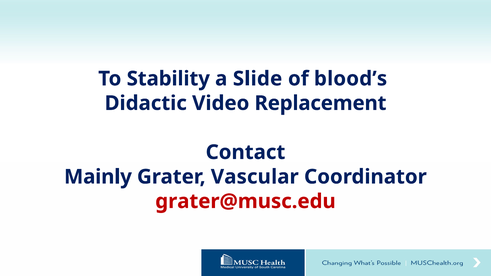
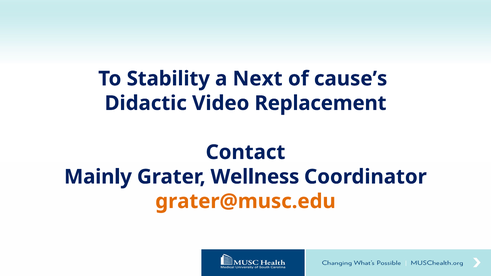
Slide: Slide -> Next (258, 79)
blood’s: blood’s -> cause’s (351, 79)
Vascular: Vascular -> Wellness (255, 177)
grater@musc.edu colour: red -> orange (245, 201)
